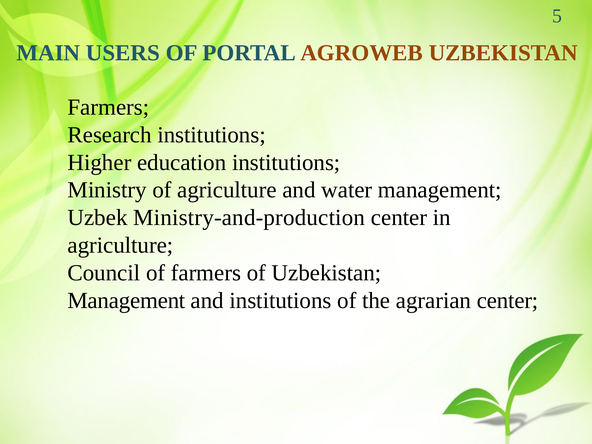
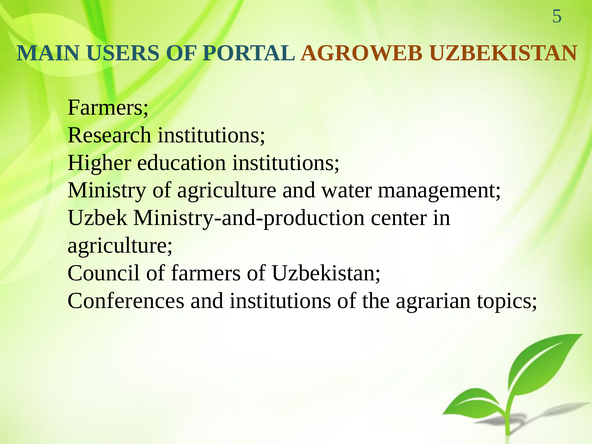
Management: Management -> Conferences (126, 301)
agrarian center: center -> topics (507, 301)
